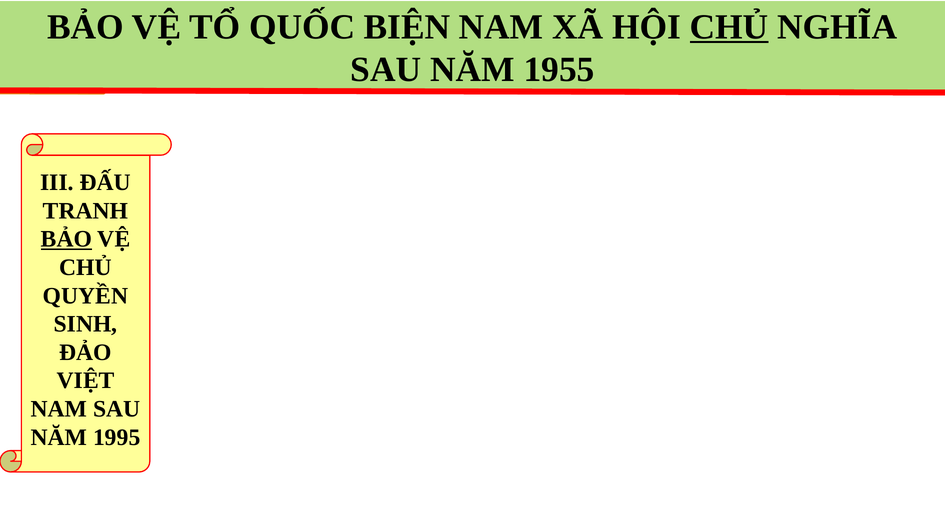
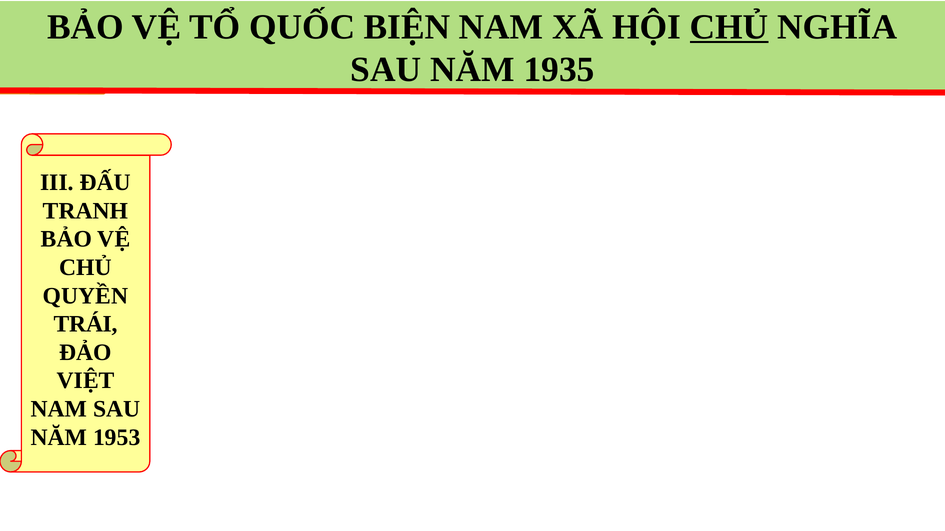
1955: 1955 -> 1935 (559, 70)
BẢO underline: present -> none (66, 239)
SINH: SINH -> TRÁI (86, 324)
1995: 1995 -> 1953 (117, 438)
